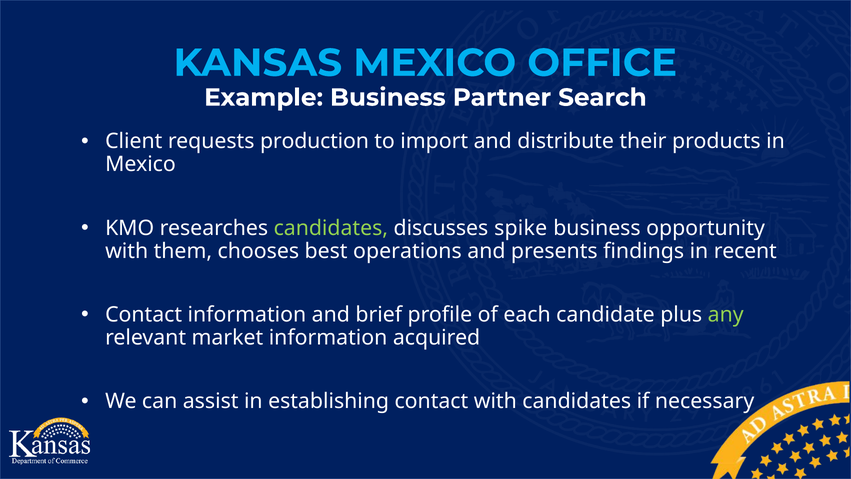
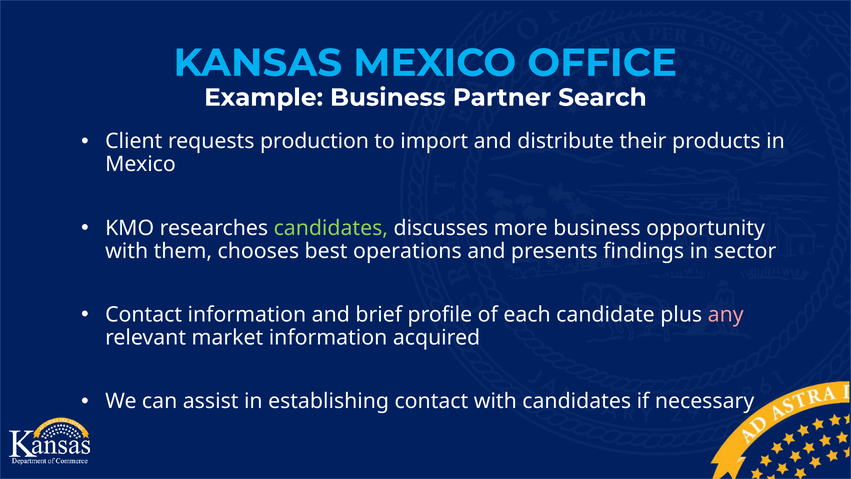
spike: spike -> more (521, 228)
recent: recent -> sector (745, 251)
any colour: light green -> pink (726, 315)
